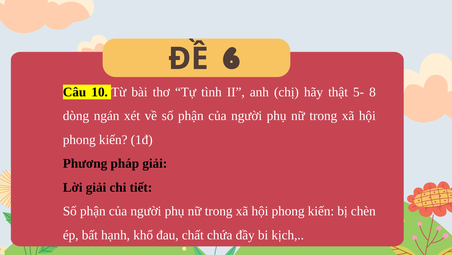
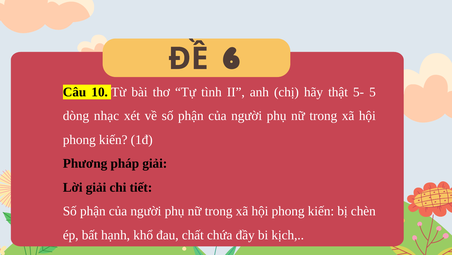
8: 8 -> 5 (372, 92)
ngán: ngán -> nhạc (106, 116)
